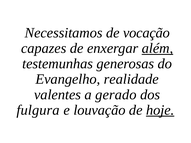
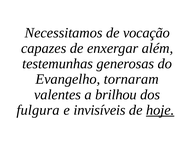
além underline: present -> none (157, 48)
realidade: realidade -> tornaram (131, 79)
gerado: gerado -> brilhou (116, 95)
louvação: louvação -> invisíveis (100, 110)
